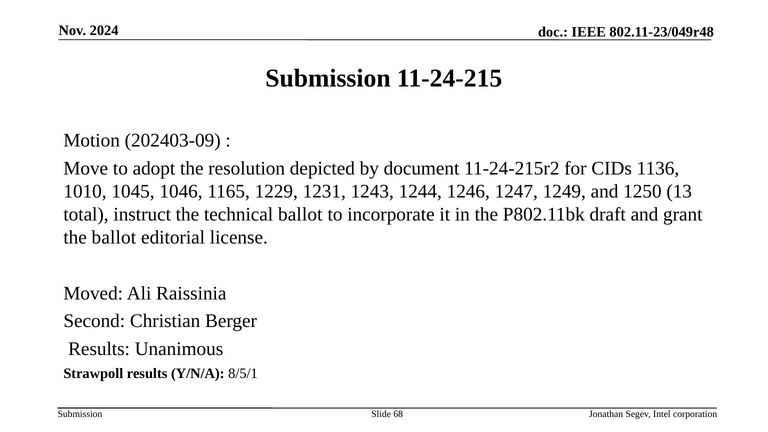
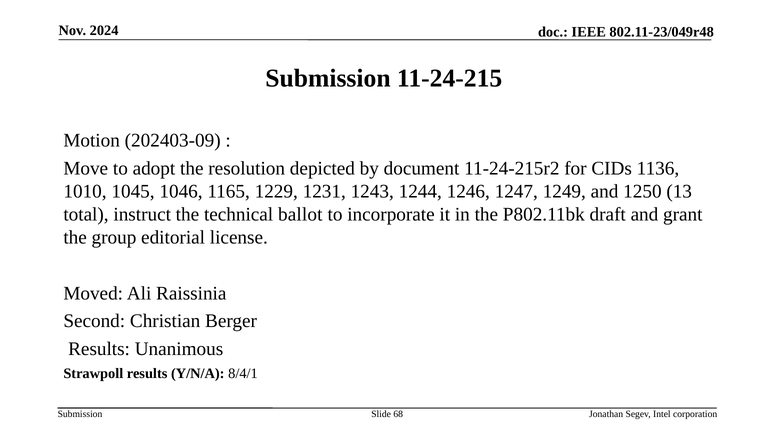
the ballot: ballot -> group (114, 238)
8/5/1: 8/5/1 -> 8/4/1 (243, 374)
